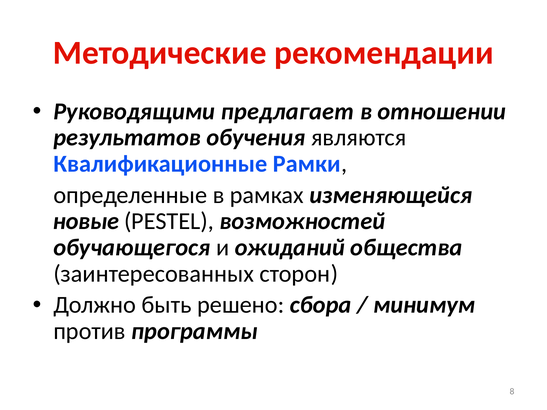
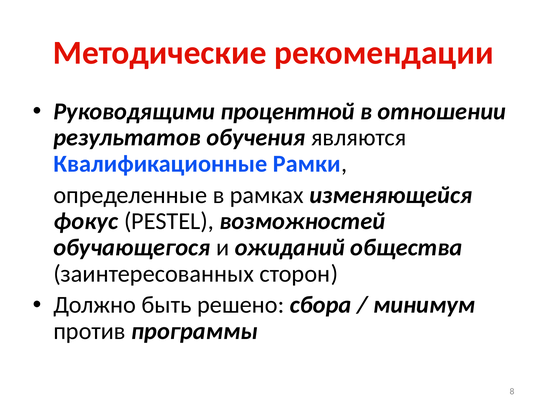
предлагает: предлагает -> процентной (288, 111)
новые: новые -> фокус (86, 221)
